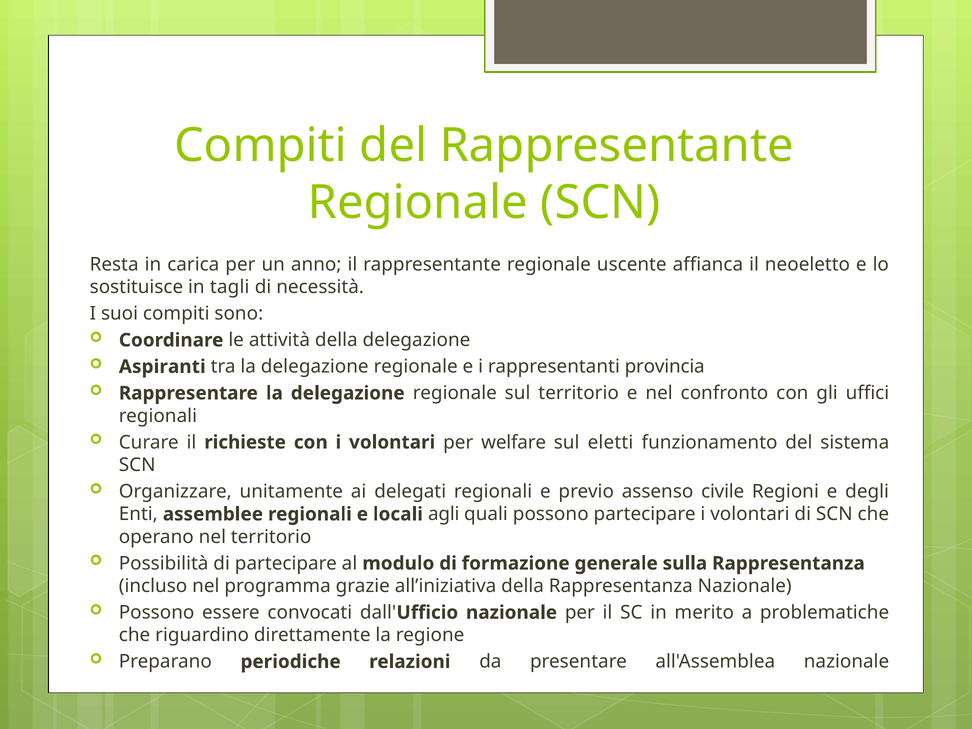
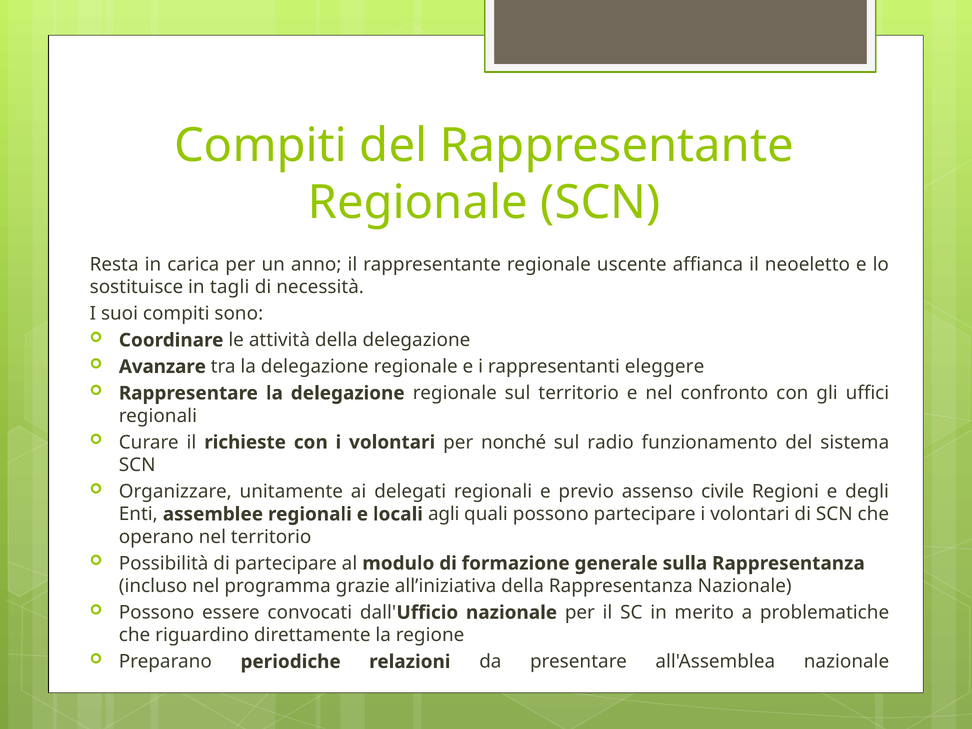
Aspiranti: Aspiranti -> Avanzare (162, 367)
provincia: provincia -> eleggere (665, 367)
welfare: welfare -> nonché (514, 442)
eletti: eletti -> radio (611, 442)
